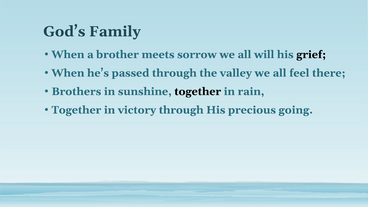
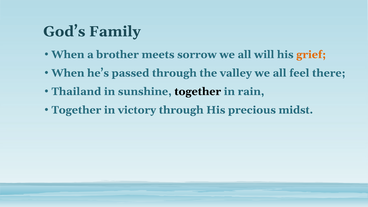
grief colour: black -> orange (311, 55)
Brothers: Brothers -> Thailand (76, 92)
going: going -> midst (296, 110)
